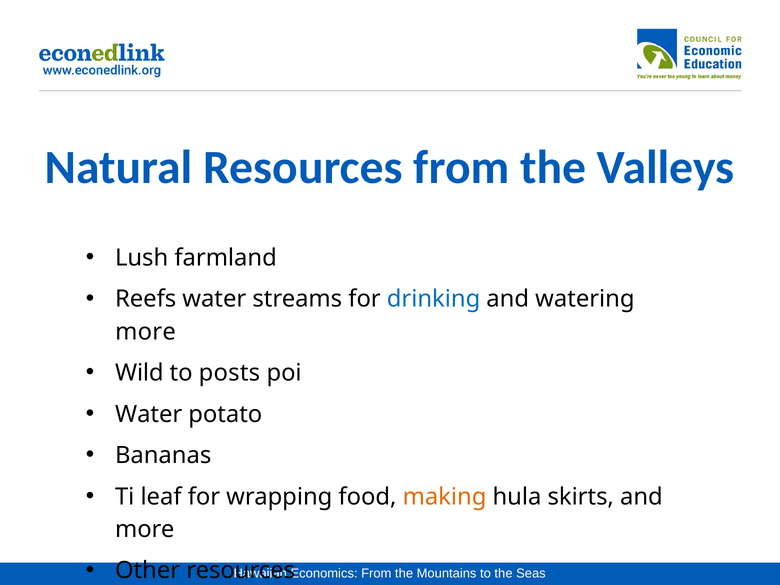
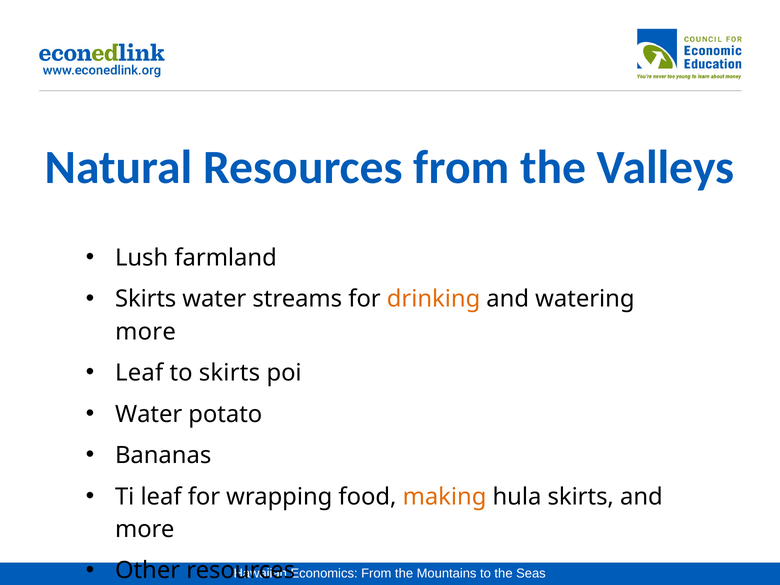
Reefs: Reefs -> Skirts (146, 299)
drinking colour: blue -> orange (434, 299)
Wild: Wild -> Leaf (139, 373)
to posts: posts -> skirts (229, 373)
